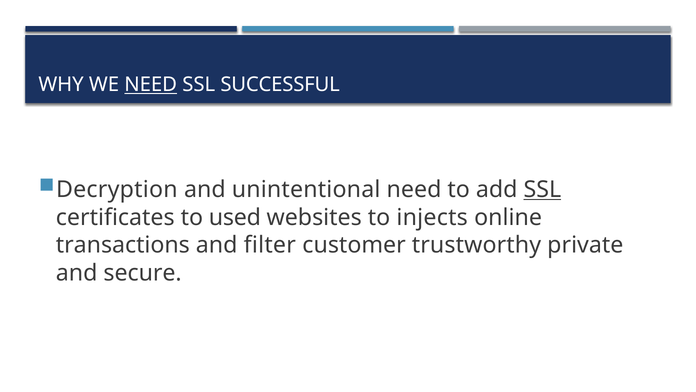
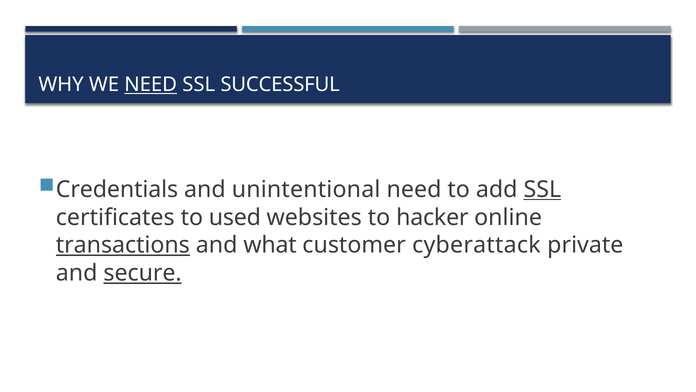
Decryption: Decryption -> Credentials (117, 189)
injects: injects -> hacker (432, 217)
transactions underline: none -> present (123, 245)
filter: filter -> what (270, 245)
trustworthy: trustworthy -> cyberattack (476, 245)
secure underline: none -> present (143, 273)
